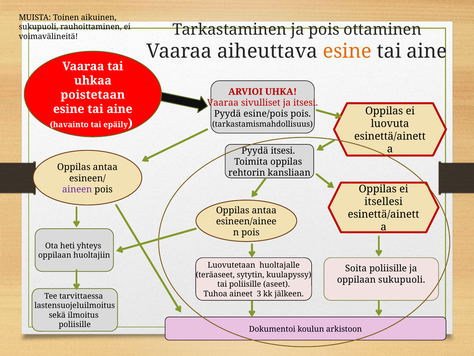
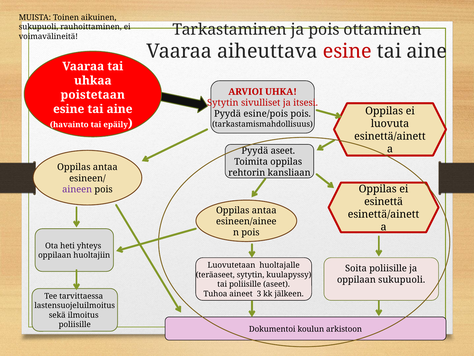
esine colour: orange -> red (347, 51)
Vaaraa: Vaaraa -> Sytytin (223, 103)
Pyydä itsesi: itsesi -> aseet (283, 151)
itsellesi: itsellesi -> esinettä (384, 202)
